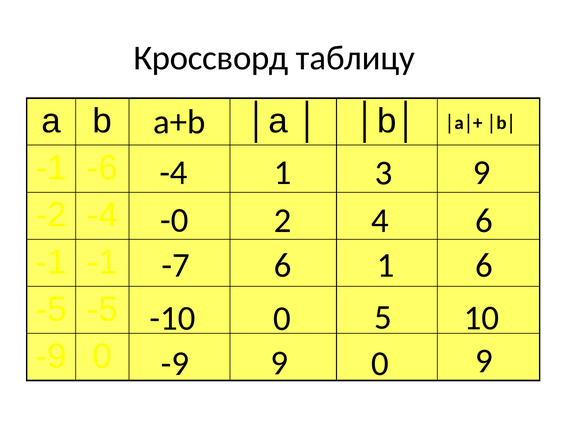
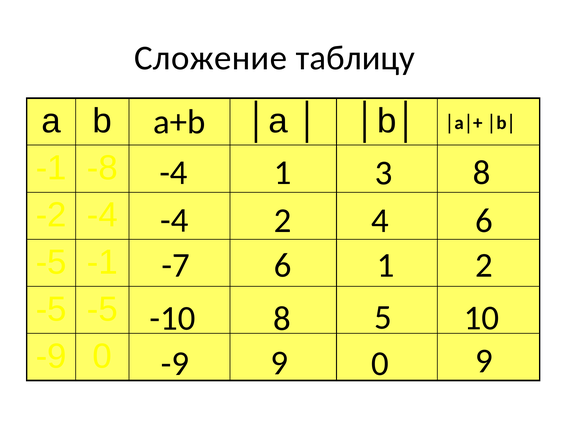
Кроссворд: Кроссворд -> Сложение (211, 58)
-6: -6 -> -8 (102, 168)
3 9: 9 -> 8 (482, 173)
-0: -0 -> -4 (174, 220)
-1: -1 -> -5 (51, 262)
1 6: 6 -> 2 (484, 265)
-10 0: 0 -> 8 (282, 318)
